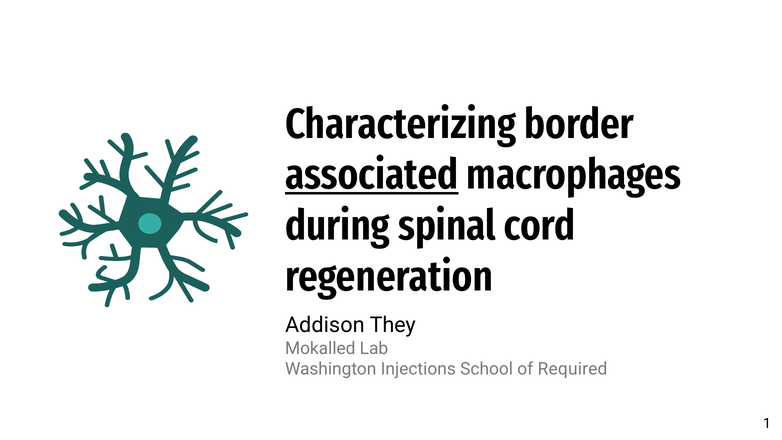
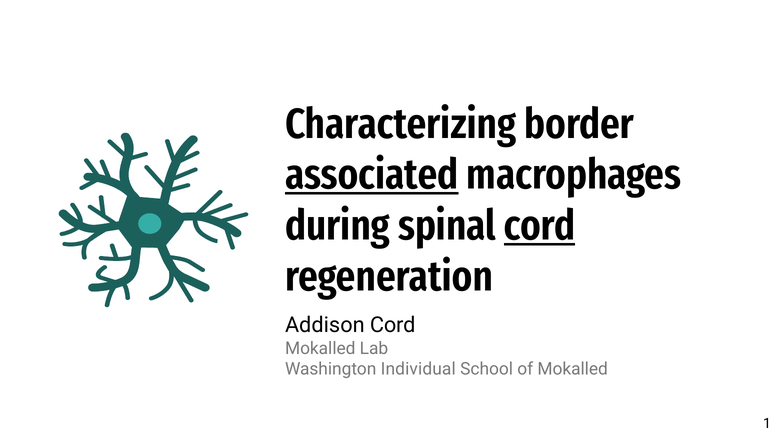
cord underline: none -> present (540, 226)
Addison They: They -> Cord (393, 325)
Injections: Injections -> Individual (418, 369)
of Required: Required -> Mokalled (573, 369)
